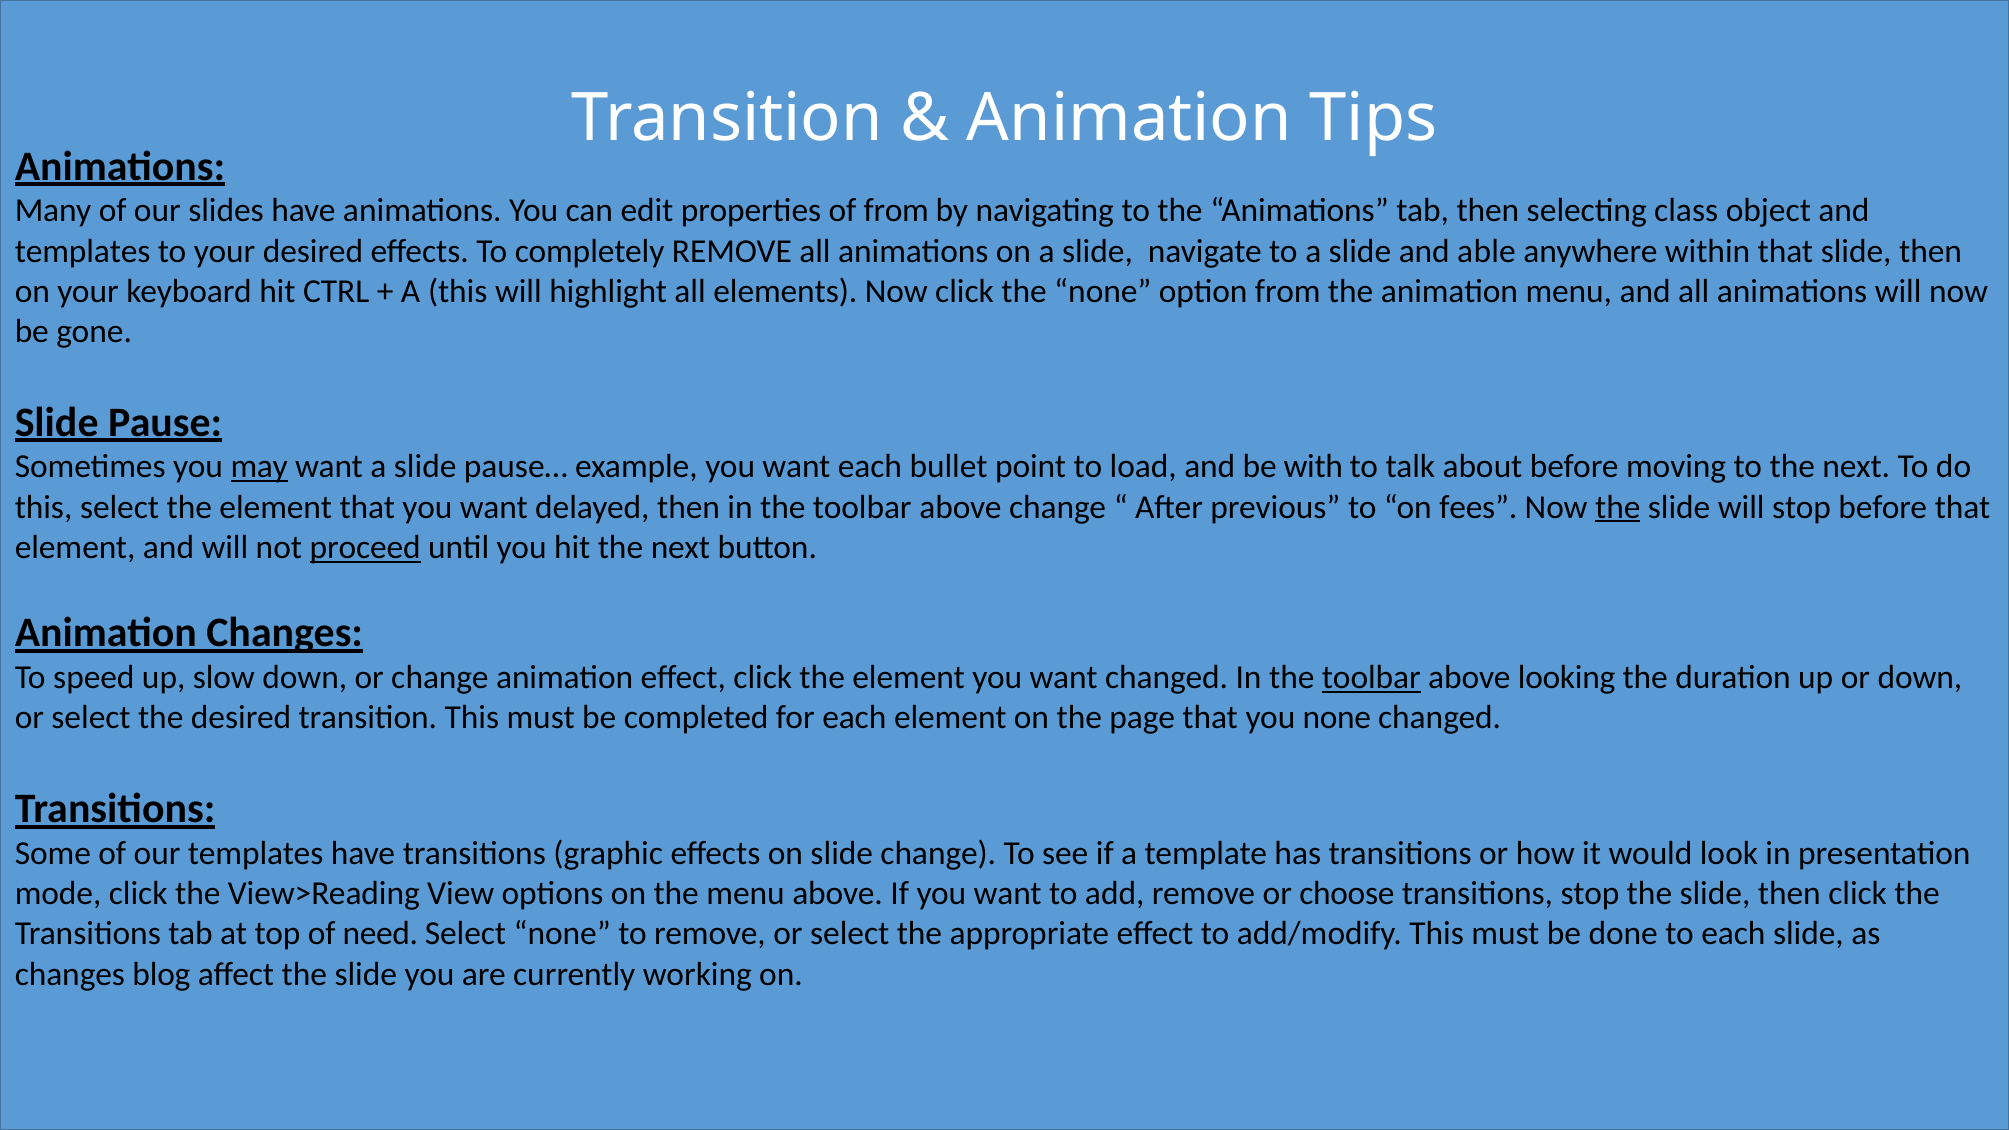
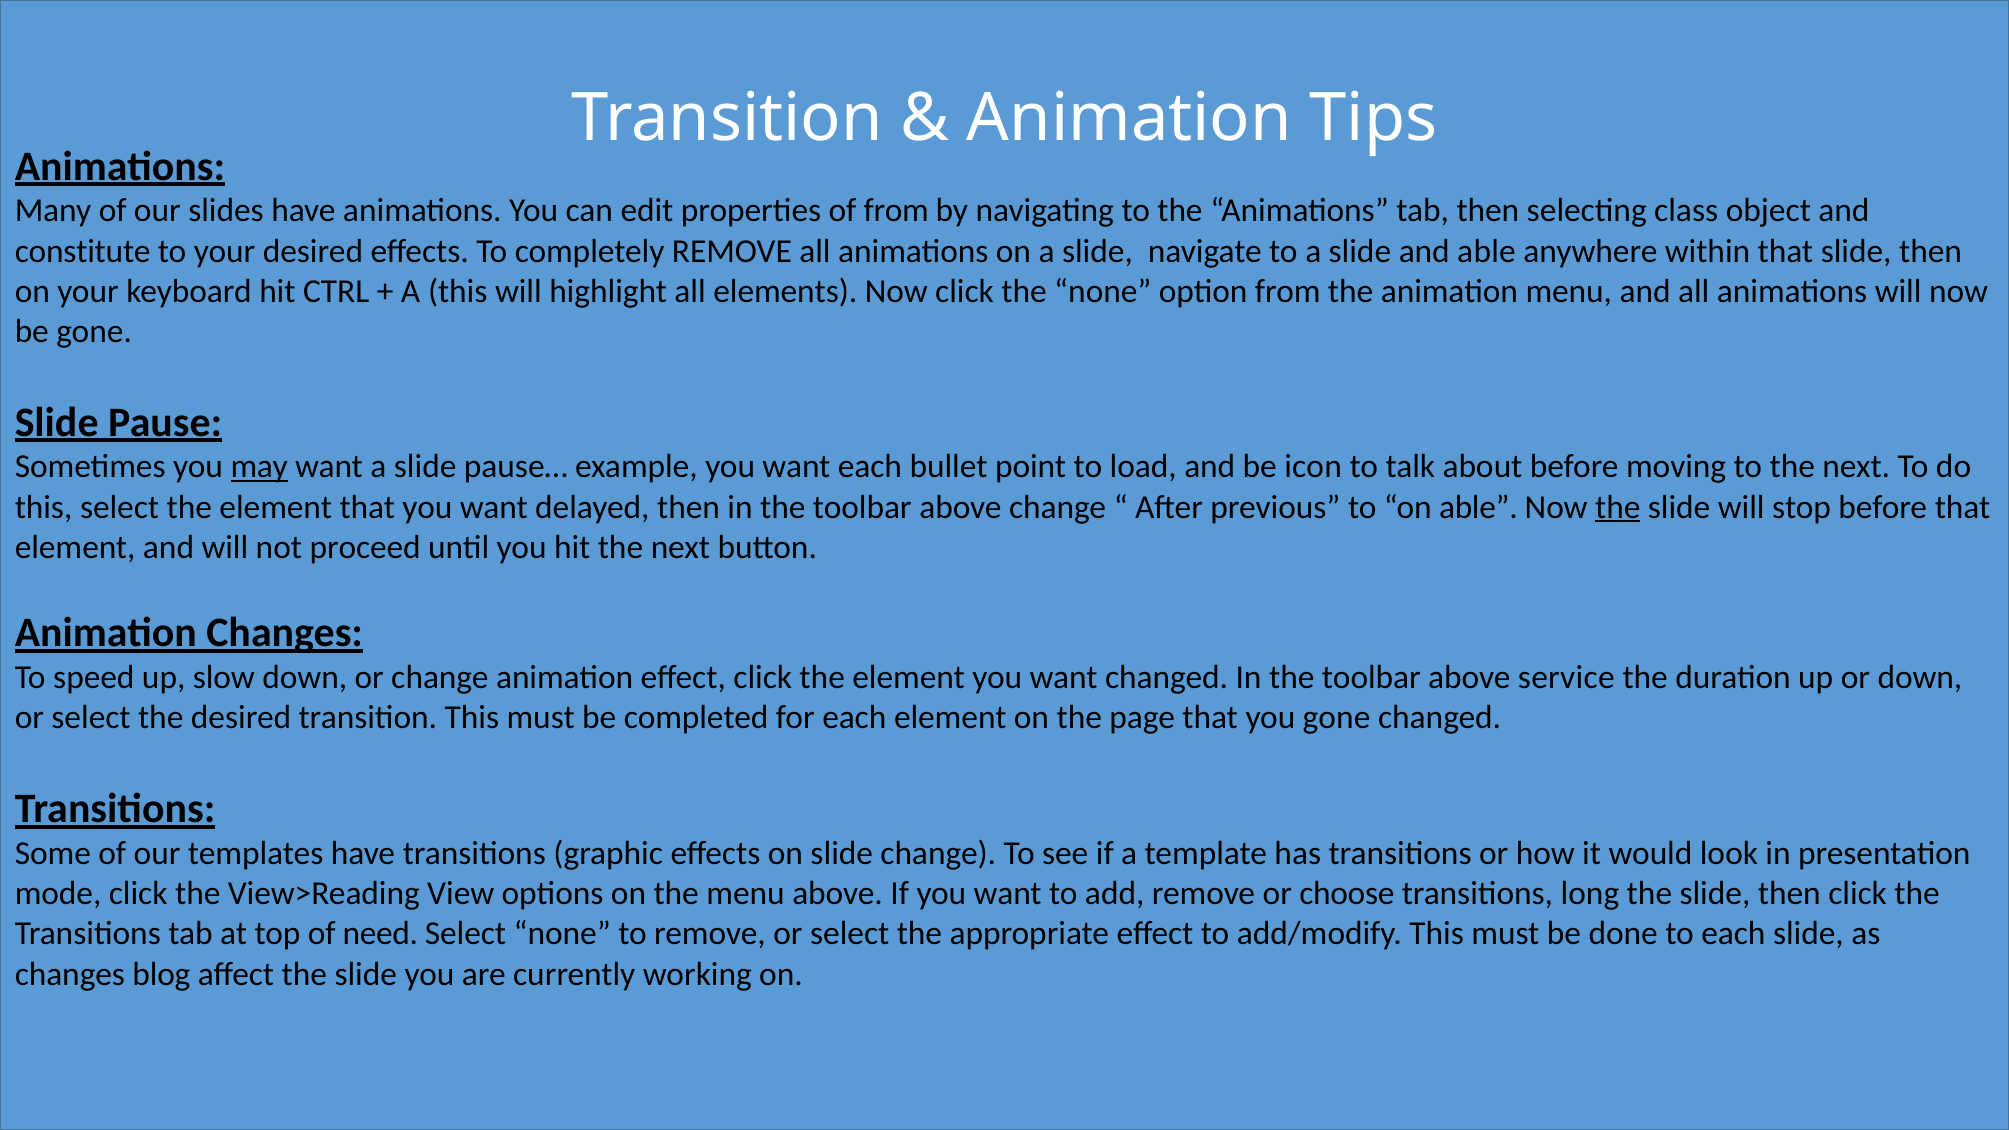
templates: templates -> constitute (83, 251)
with: with -> icon (1313, 467)
on fees: fees -> able (1478, 507)
proceed underline: present -> none (365, 547)
toolbar underline: present -> none (1371, 678)
looking: looking -> service (1566, 678)
you none: none -> gone (1337, 718)
transitions stop: stop -> long (1590, 894)
